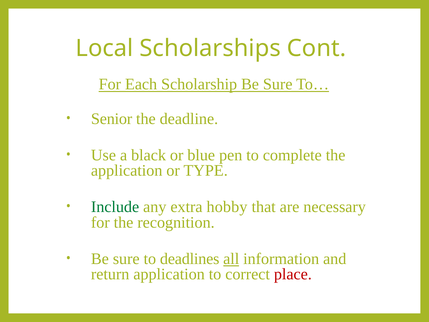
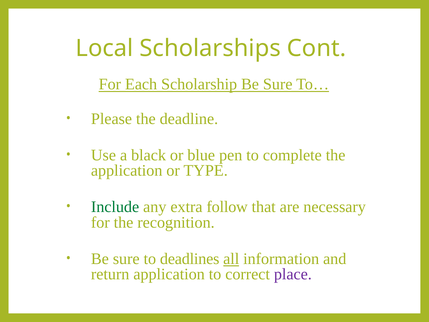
Senior: Senior -> Please (112, 119)
hobby: hobby -> follow (227, 207)
place colour: red -> purple (293, 274)
